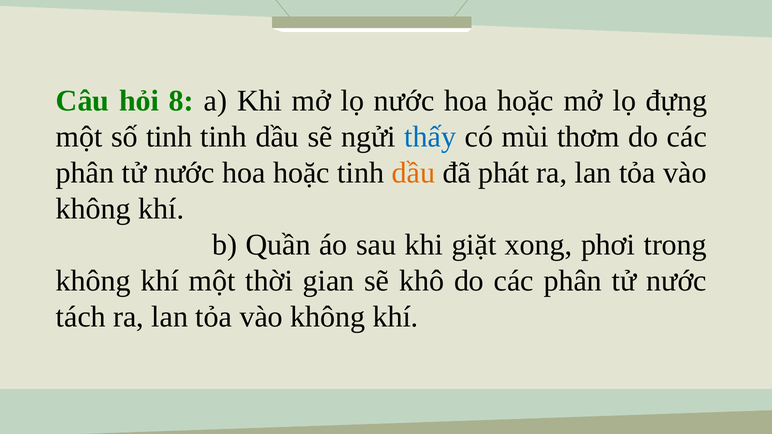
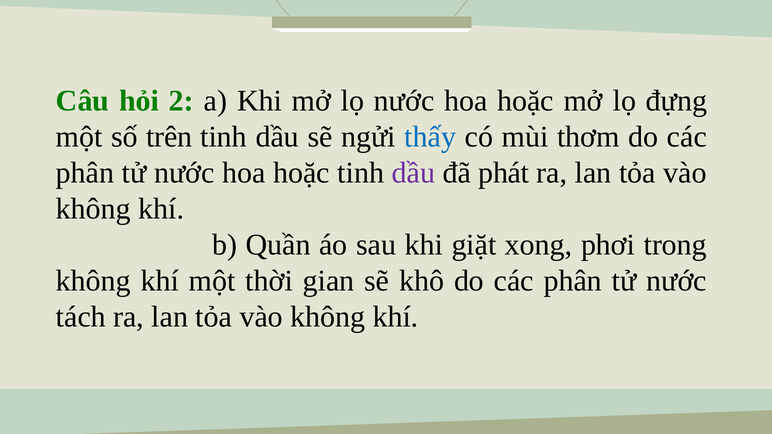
8: 8 -> 2 (181, 101)
số tinh: tinh -> trên (169, 137)
dầu colour: orange -> purple (413, 173)
